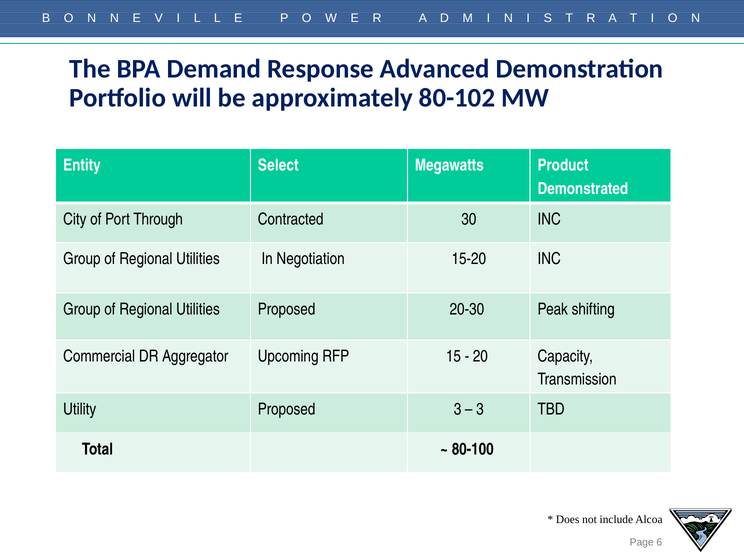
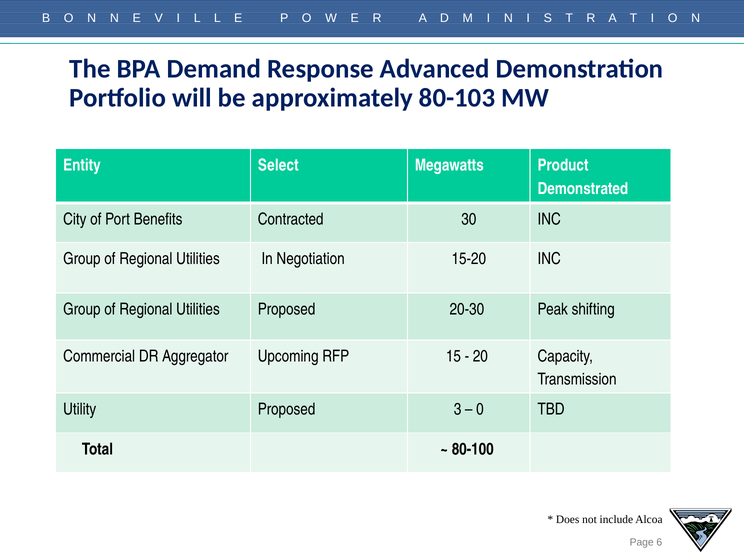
80-102: 80-102 -> 80-103 (457, 98)
Through: Through -> Benefits (158, 219)
3: 3 -> 0 (480, 409)
